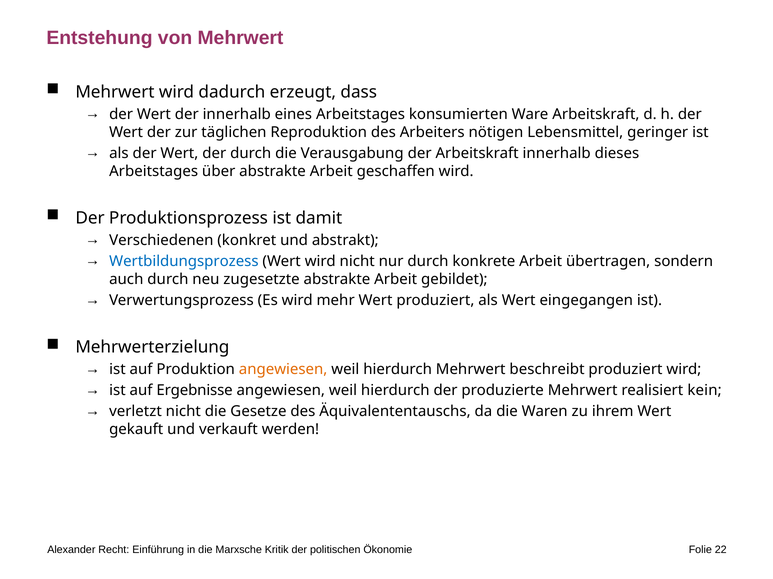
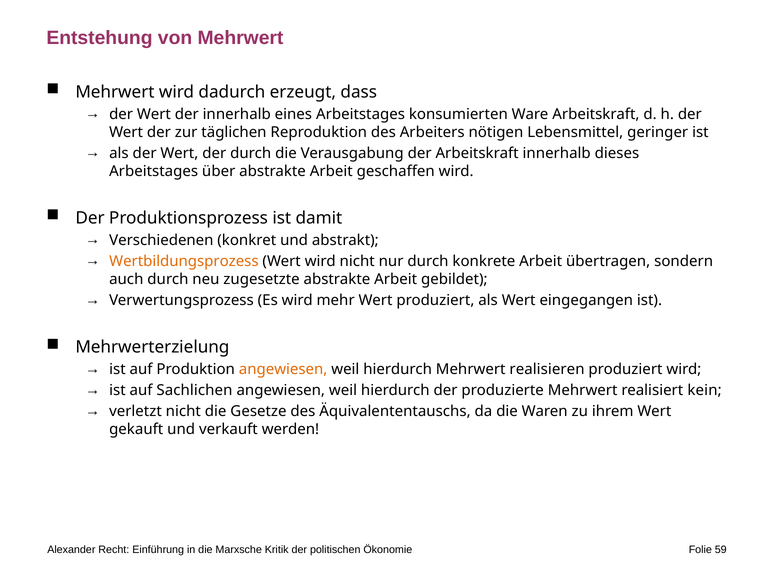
Wertbildungsprozess colour: blue -> orange (184, 262)
beschreibt: beschreibt -> realisieren (547, 370)
Ergebnisse: Ergebnisse -> Sachlichen (194, 391)
22: 22 -> 59 (721, 551)
